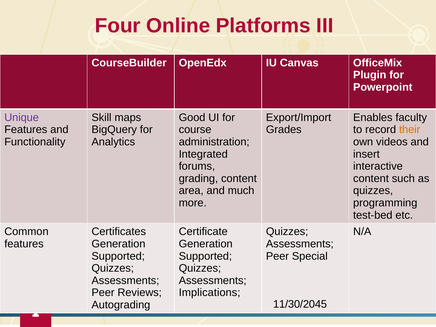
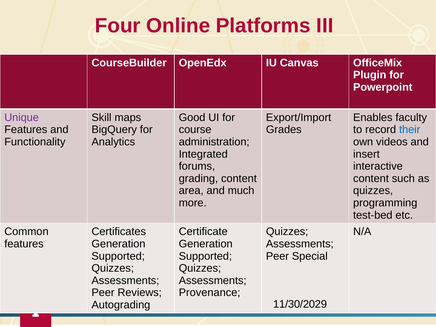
their colour: orange -> blue (410, 130)
Implications: Implications -> Provenance (210, 293)
11/30/2045: 11/30/2045 -> 11/30/2029 (300, 304)
